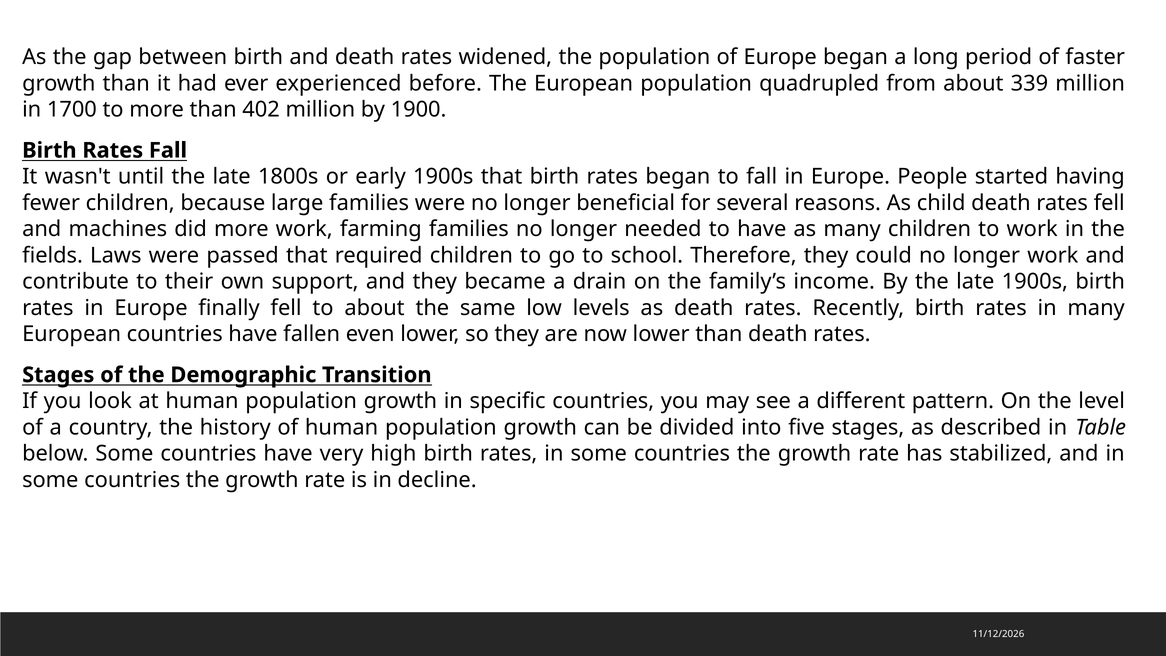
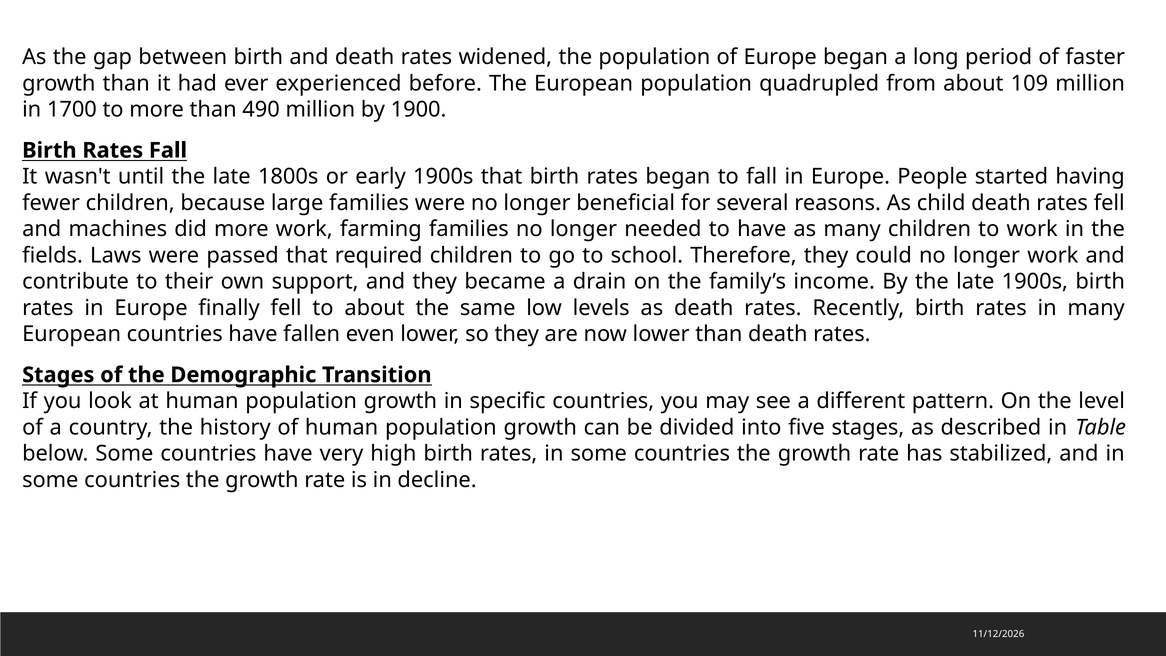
339: 339 -> 109 (1029, 83)
402: 402 -> 490 (261, 110)
